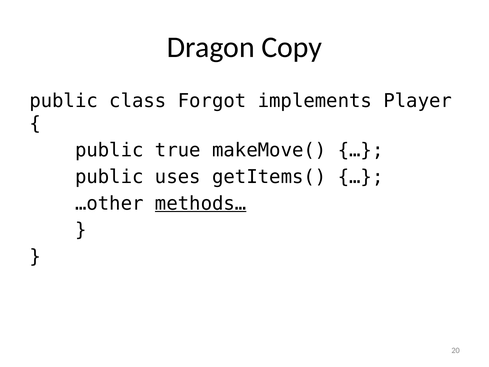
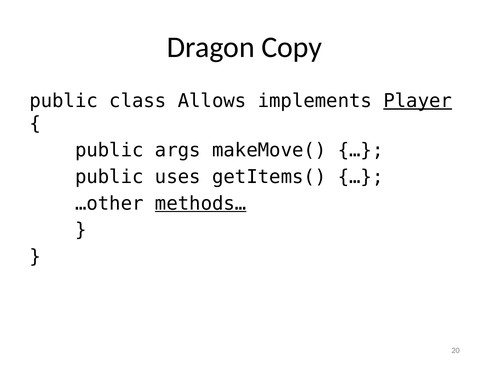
Forgot: Forgot -> Allows (212, 101)
Player underline: none -> present (418, 101)
true: true -> args (178, 150)
